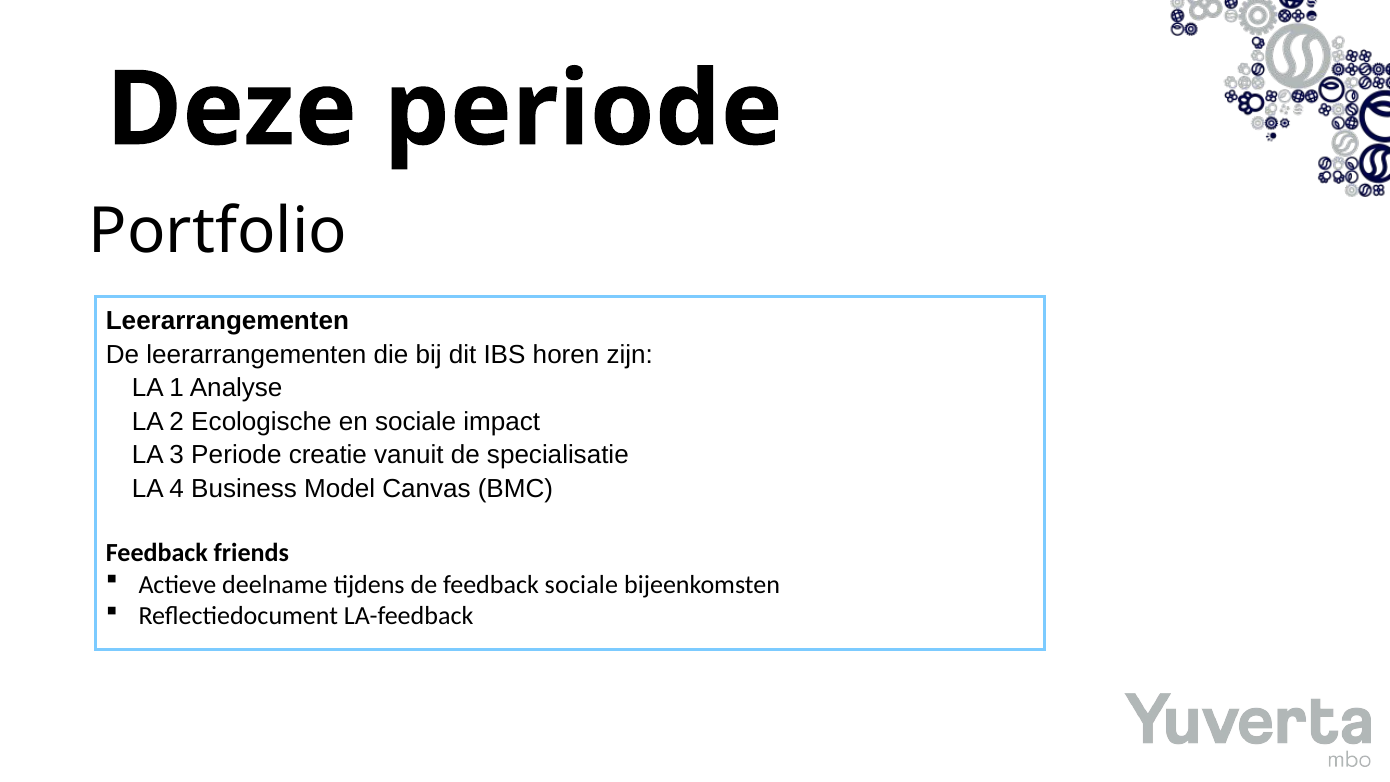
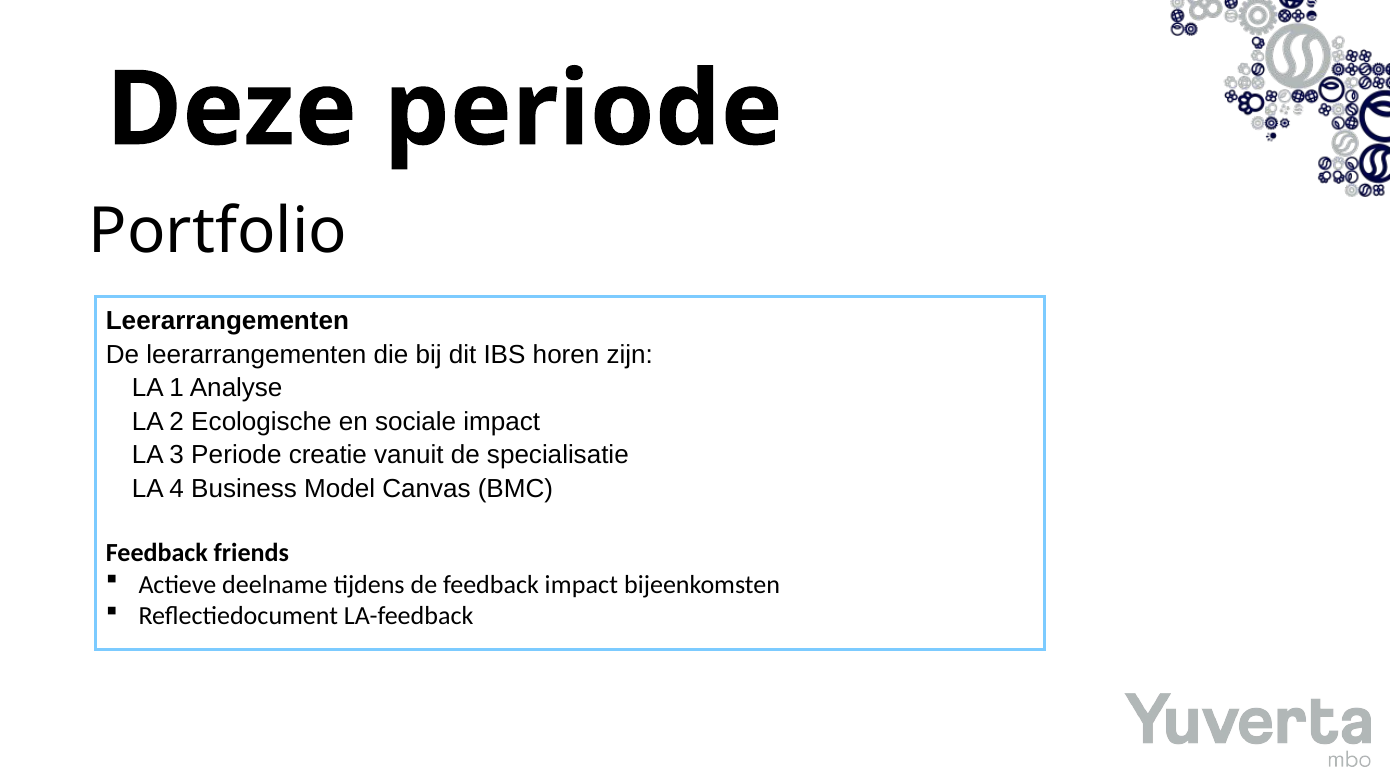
feedback sociale: sociale -> impact (581, 584)
